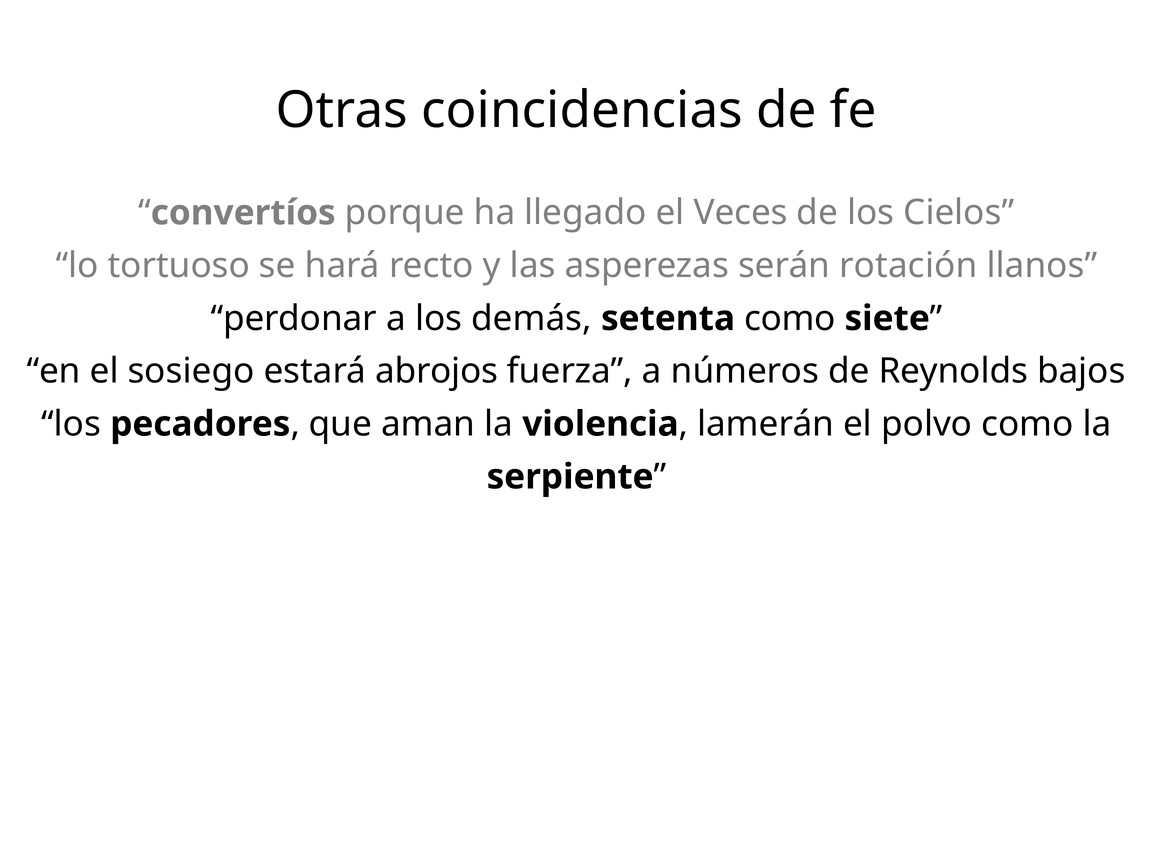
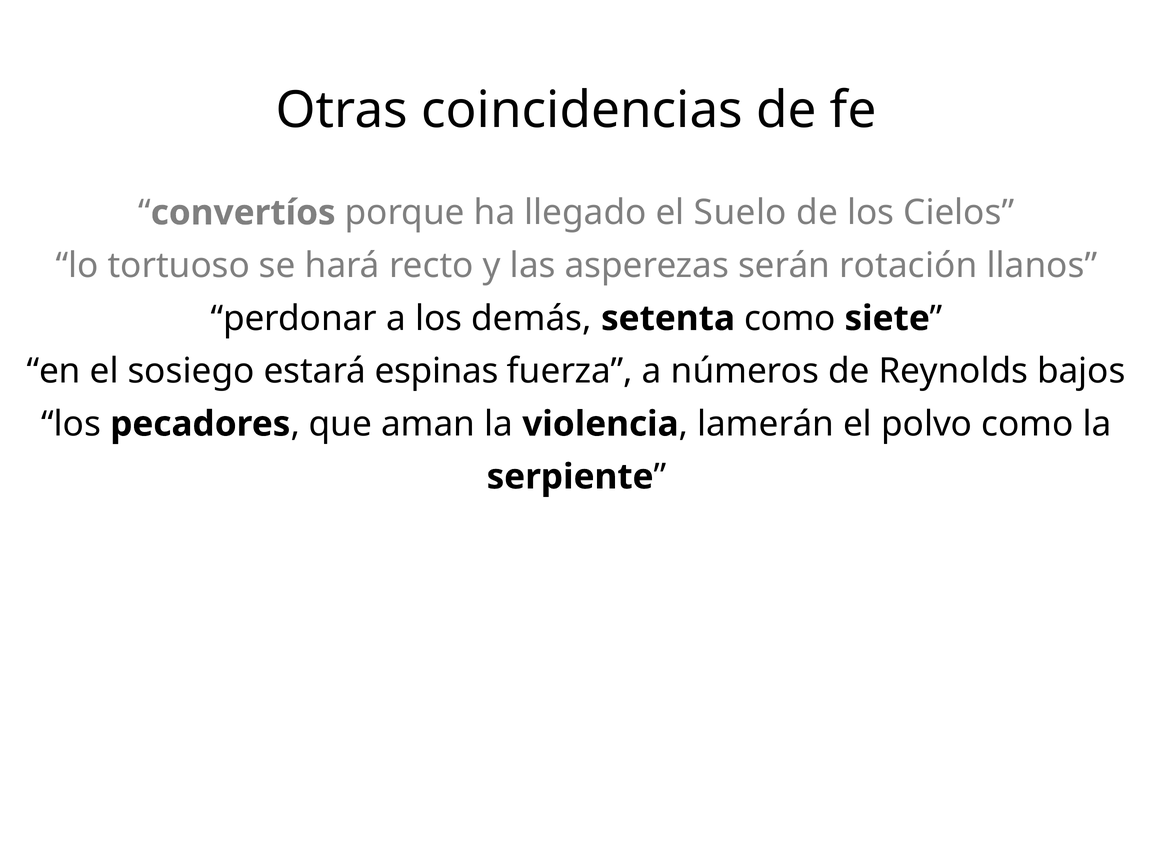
Veces: Veces -> Suelo (740, 213)
abrojos: abrojos -> espinas (437, 371)
